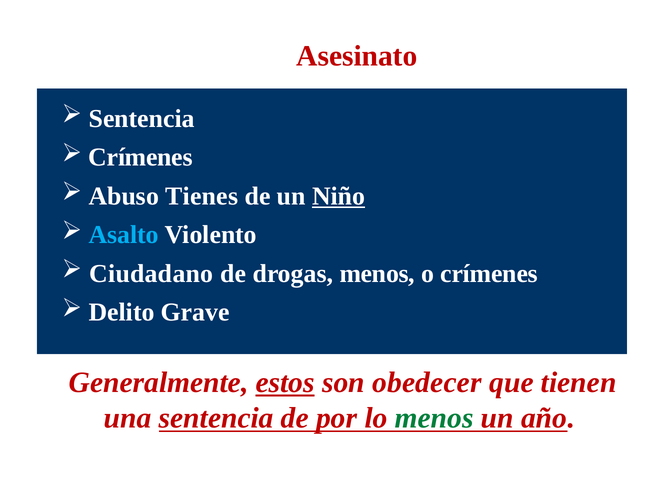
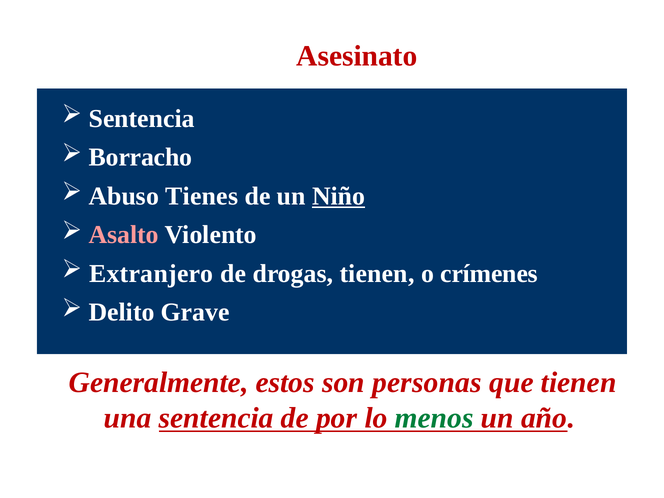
Crímenes: Crímenes -> Borracho (141, 157)
Asalto colour: light blue -> pink (124, 235)
Ciudadano: Ciudadano -> Extranjero (151, 274)
drogas menos: menos -> tienen (377, 274)
estos underline: present -> none (285, 383)
obedecer: obedecer -> personas (427, 383)
